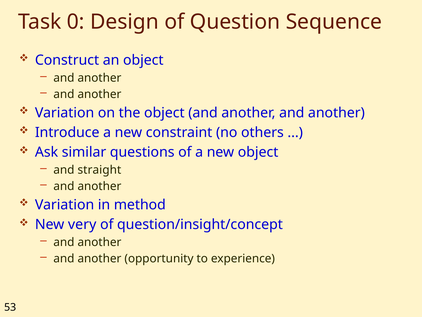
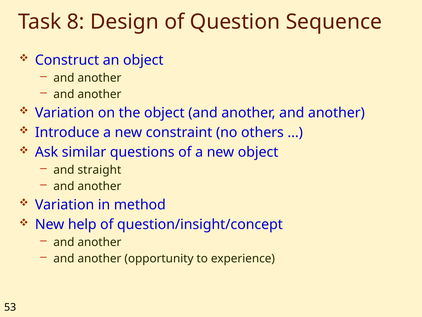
0: 0 -> 8 (76, 22)
very: very -> help (82, 224)
